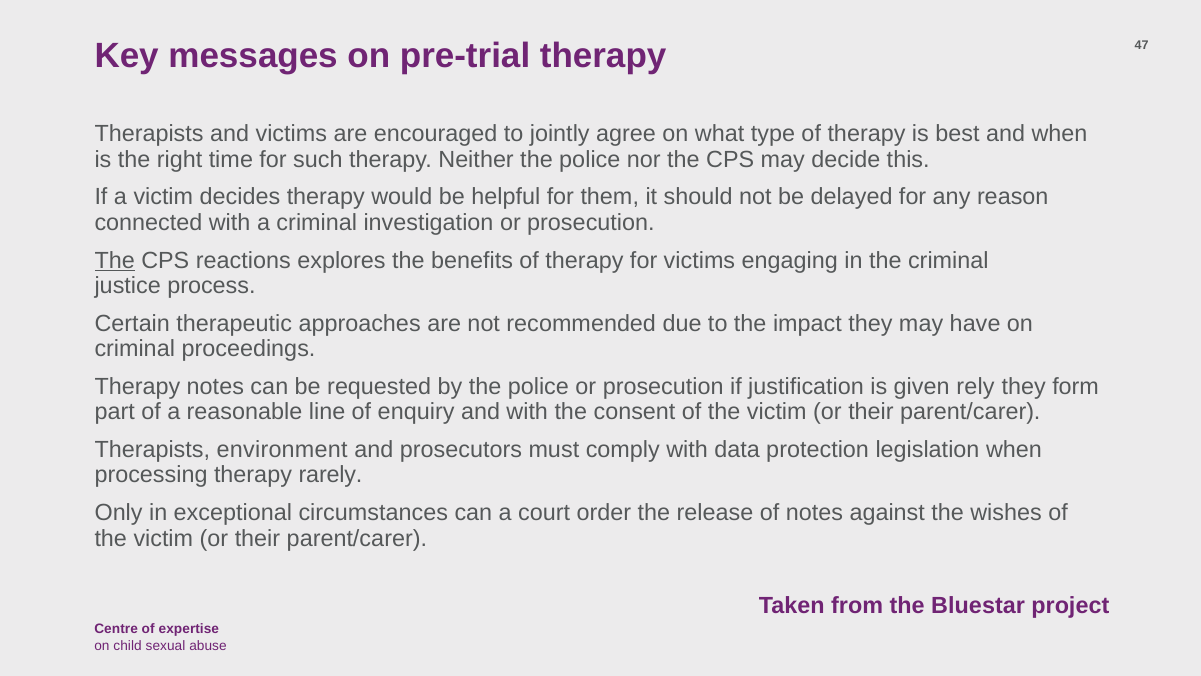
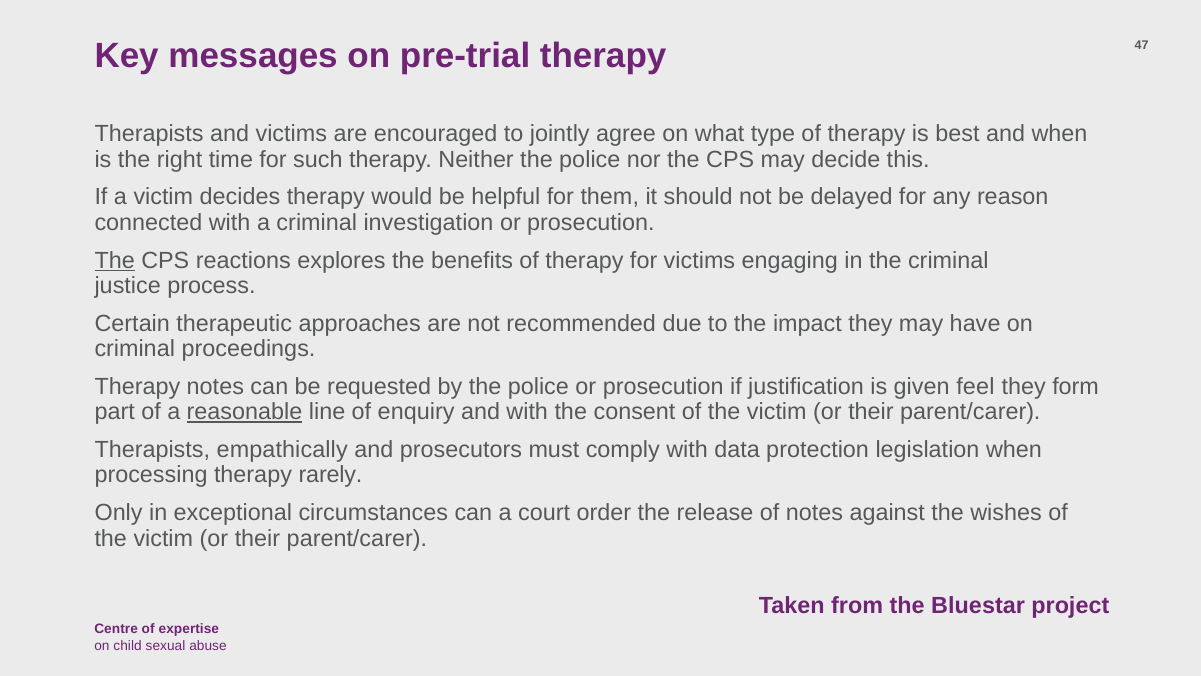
rely: rely -> feel (975, 386)
reasonable underline: none -> present (245, 412)
environment: environment -> empathically (282, 450)
